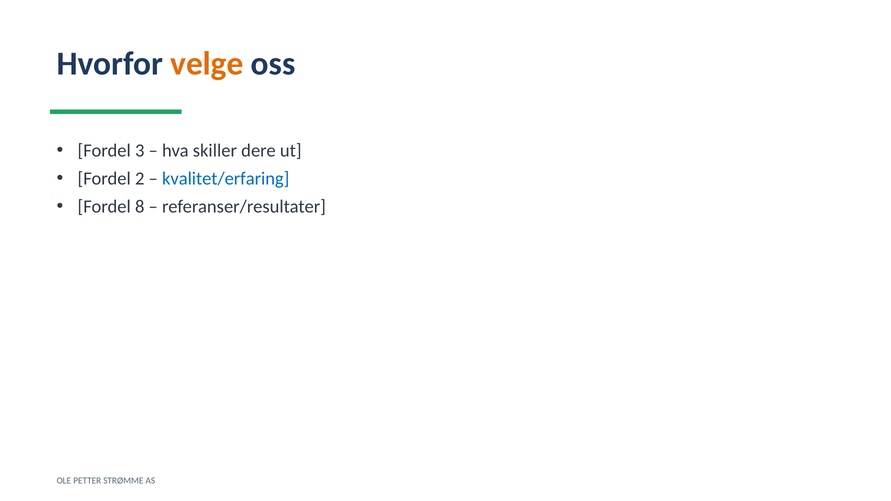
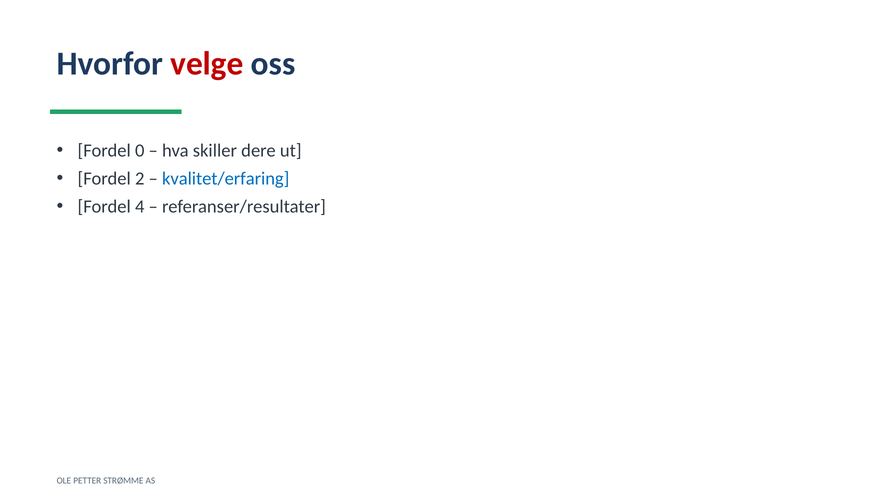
velge colour: orange -> red (207, 64)
3: 3 -> 0 (140, 151)
8: 8 -> 4 (140, 207)
